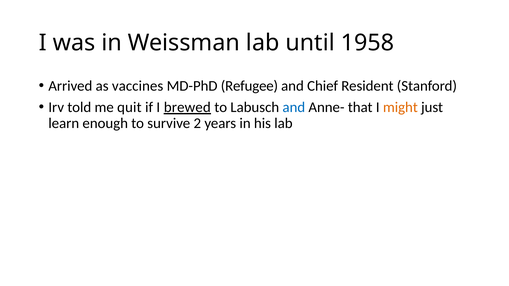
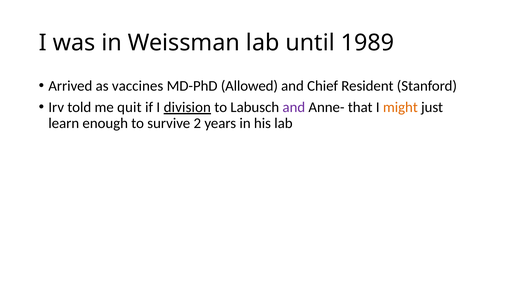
1958: 1958 -> 1989 (367, 43)
Refugee: Refugee -> Allowed (249, 86)
brewed: brewed -> division (187, 107)
and colour: blue -> purple (294, 107)
